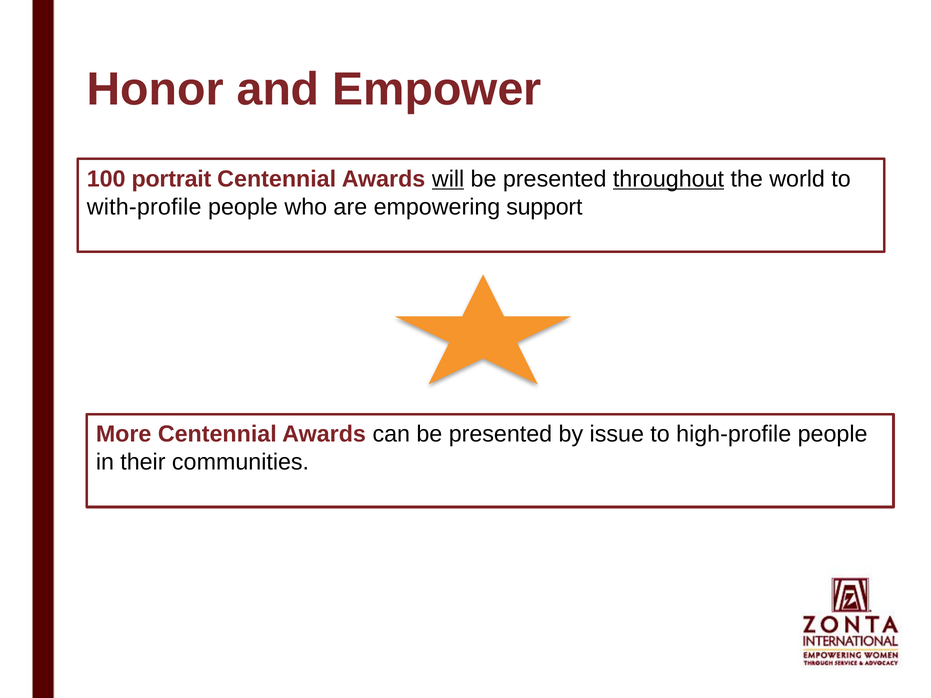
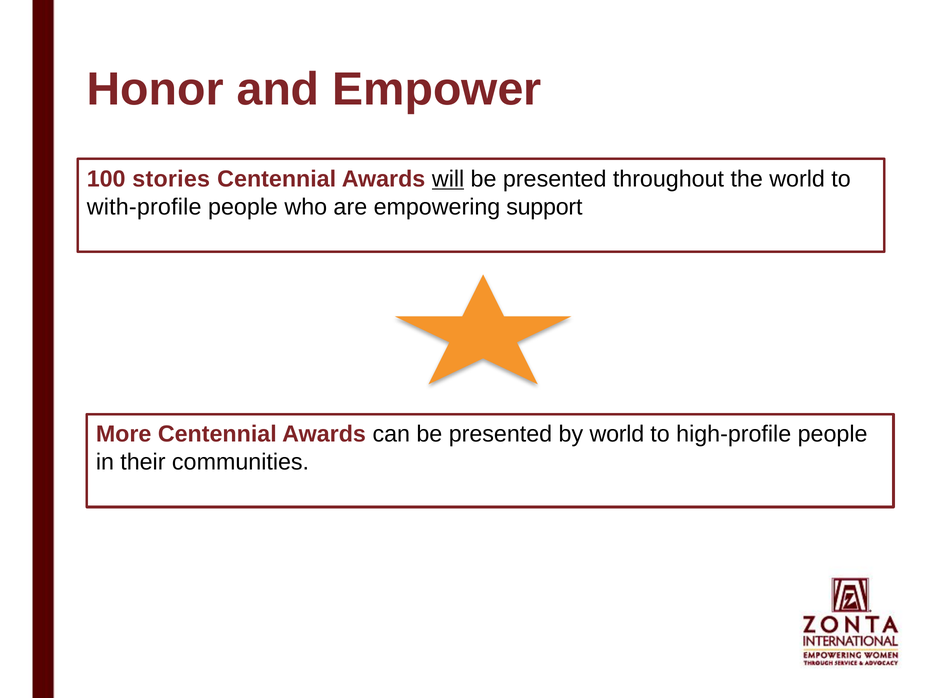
portrait: portrait -> stories (171, 179)
throughout underline: present -> none (668, 179)
by issue: issue -> world (617, 434)
